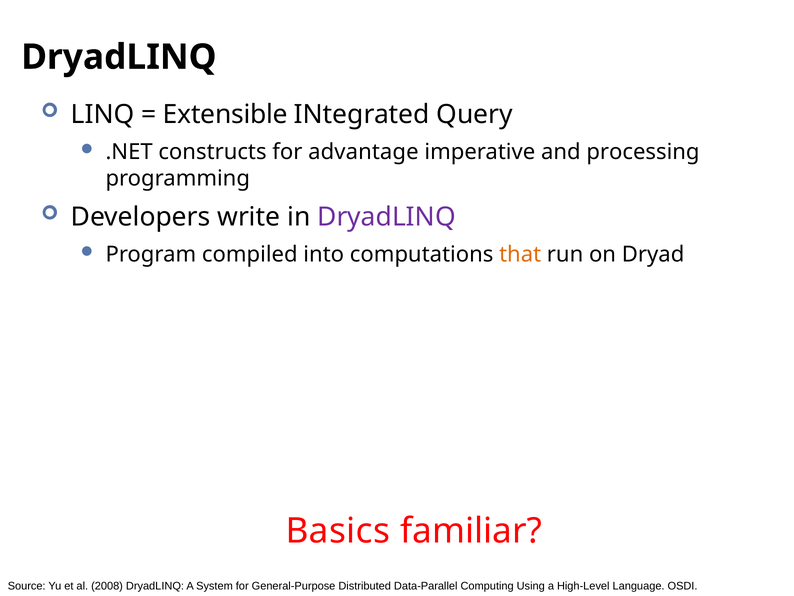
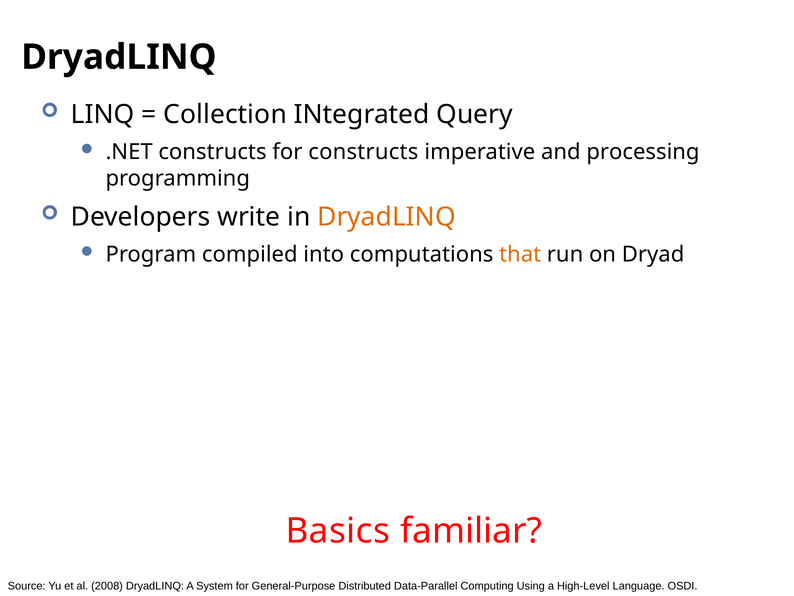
Extensible: Extensible -> Collection (225, 114)
for advantage: advantage -> constructs (363, 152)
DryadLINQ colour: purple -> orange (386, 217)
